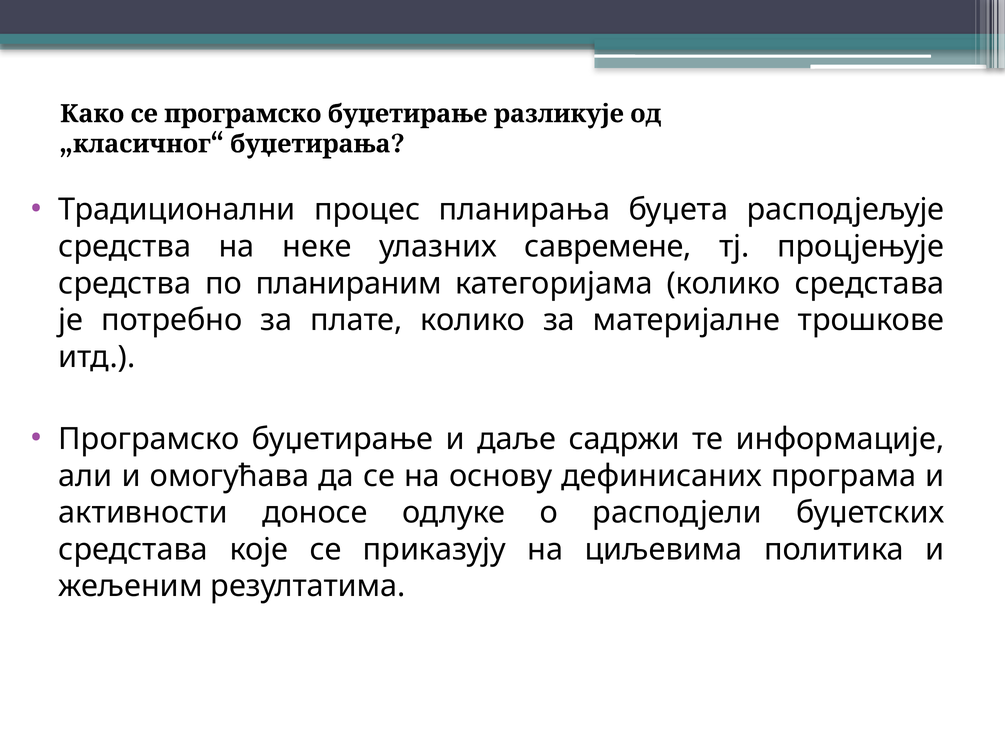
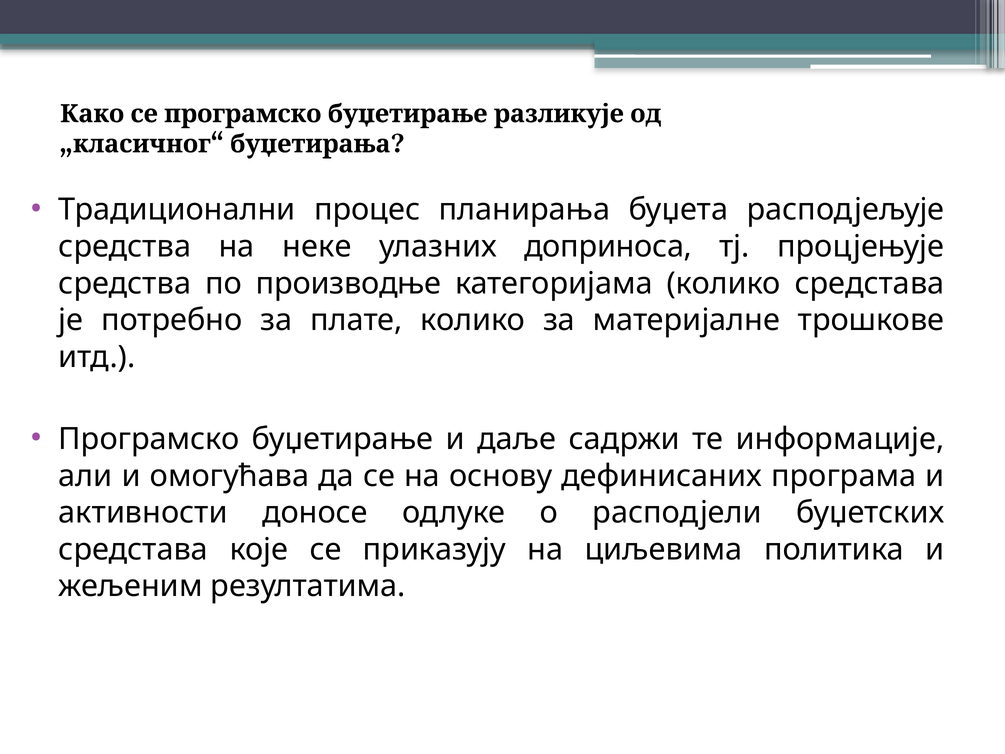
савремене: савремене -> доприноса (608, 247)
планираним: планираним -> производње (349, 283)
